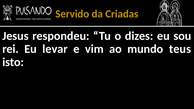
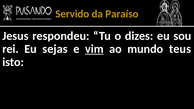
Criadas: Criadas -> Paraíso (122, 14)
levar: levar -> sejas (55, 49)
vim underline: none -> present (94, 49)
